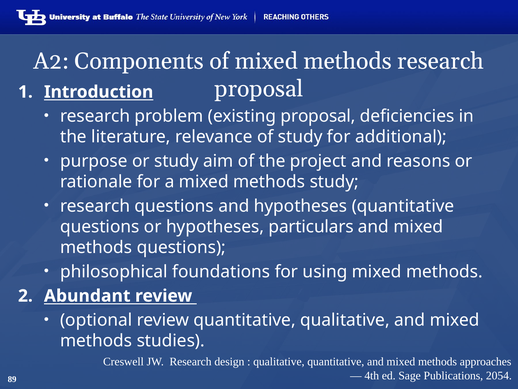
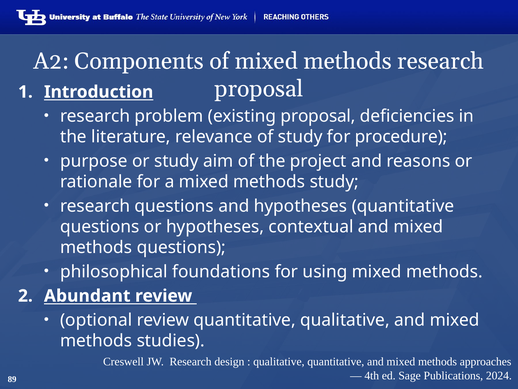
additional: additional -> procedure (401, 137)
particulars: particulars -> contextual (311, 226)
2054: 2054 -> 2024 (499, 375)
